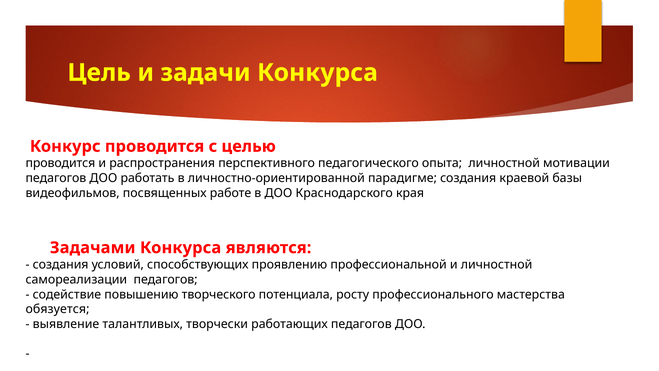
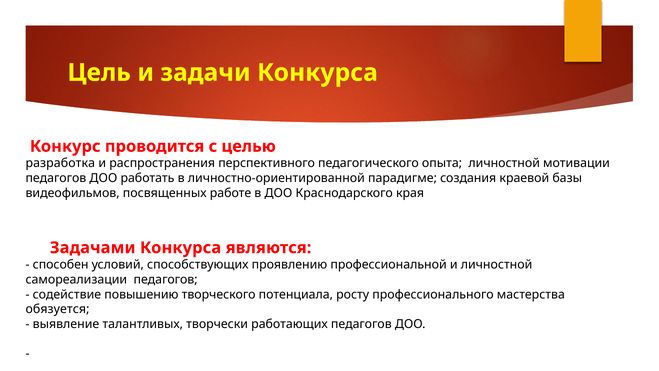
проводится: проводится -> разработка (60, 163)
создания: создания -> способен (61, 265)
